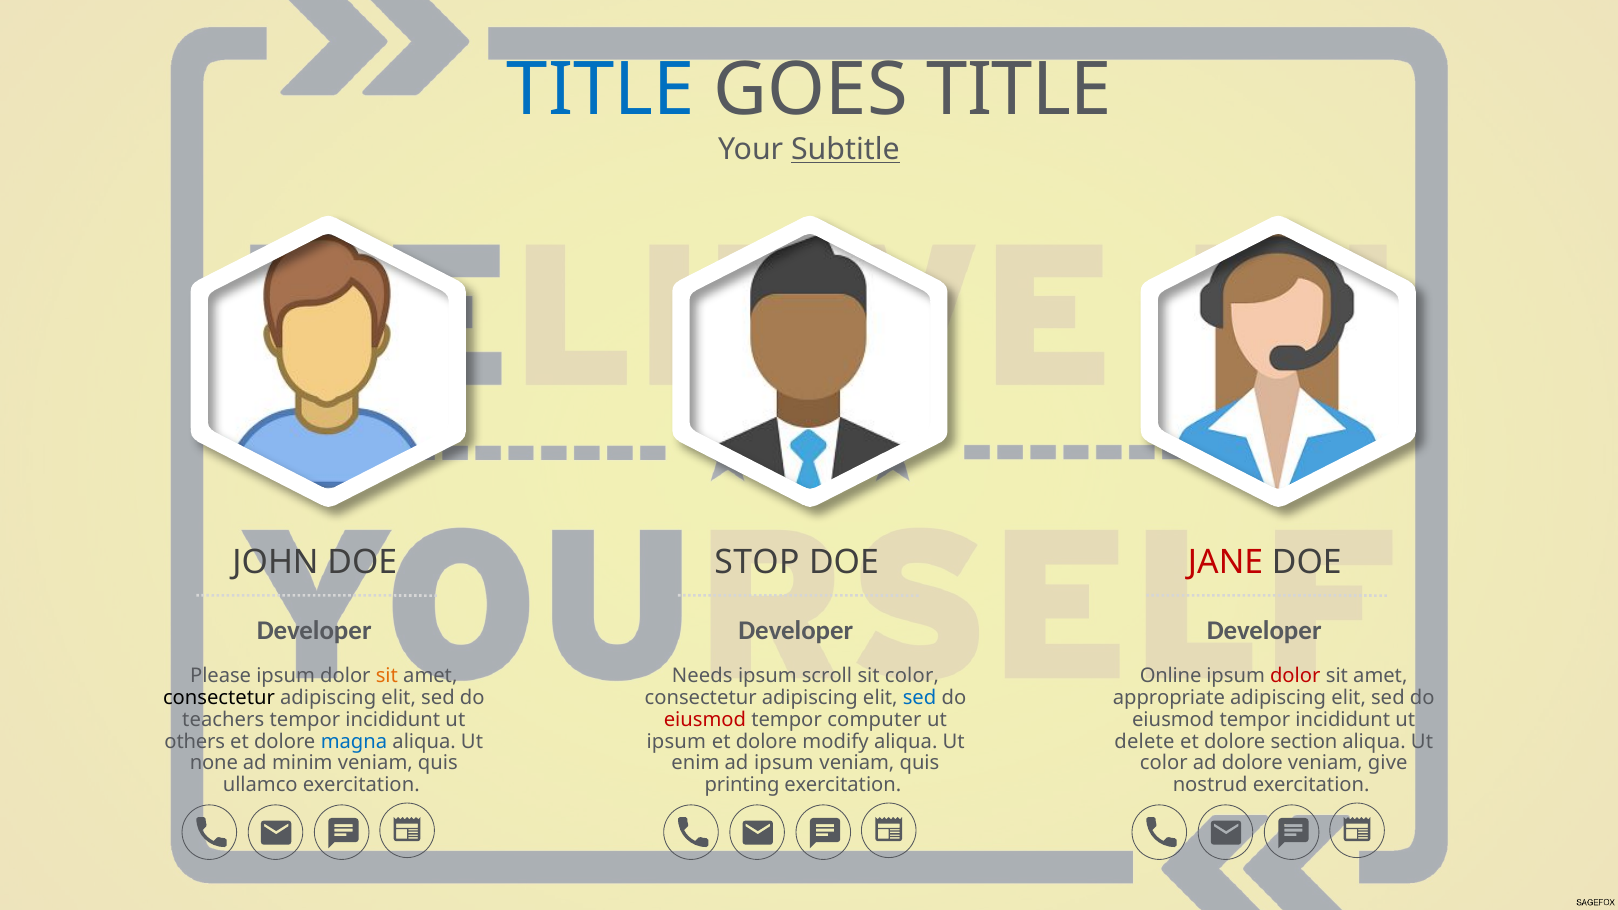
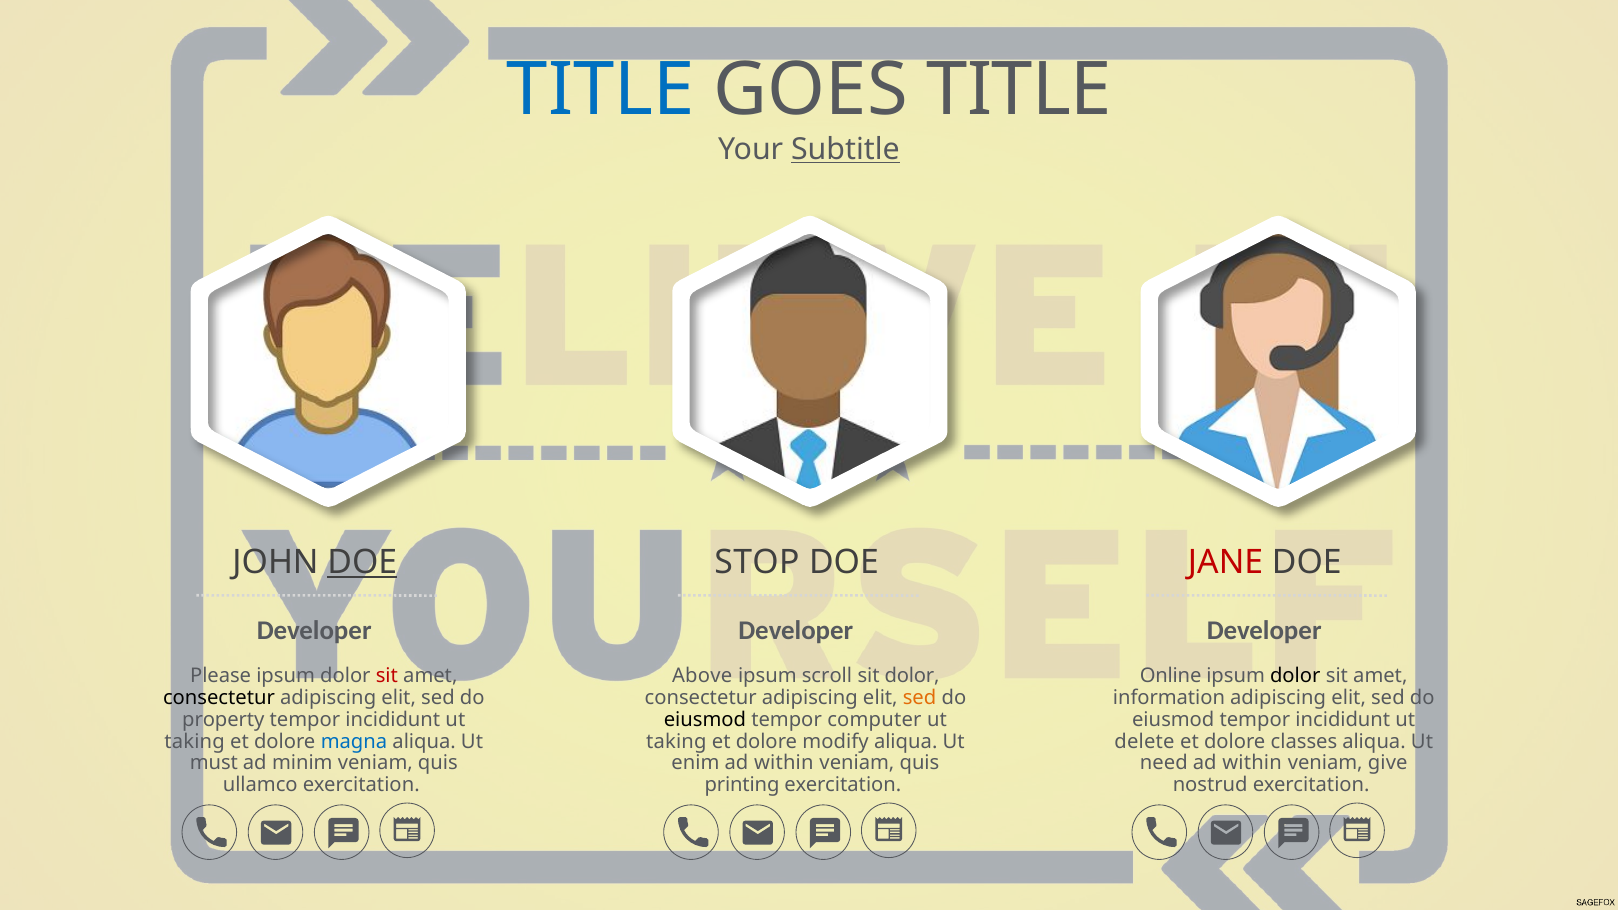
DOE underline: none -> present (362, 563)
sit colour: orange -> red (387, 676)
Needs: Needs -> Above (702, 676)
sit color: color -> dolor (912, 676)
dolor colour: red -> black (1295, 676)
sed colour: blue -> orange (920, 698)
appropriate: appropriate -> information (1169, 698)
teachers: teachers -> property (223, 720)
eiusmod colour: red -> black (705, 720)
others: others -> taking (195, 742)
ipsum: ipsum -> taking (676, 742)
section: section -> classes (1304, 742)
none: none -> must (214, 763)
enim ad ipsum: ipsum -> within (784, 763)
color: color -> need (1164, 763)
dolore: dolore -> within (1252, 763)
